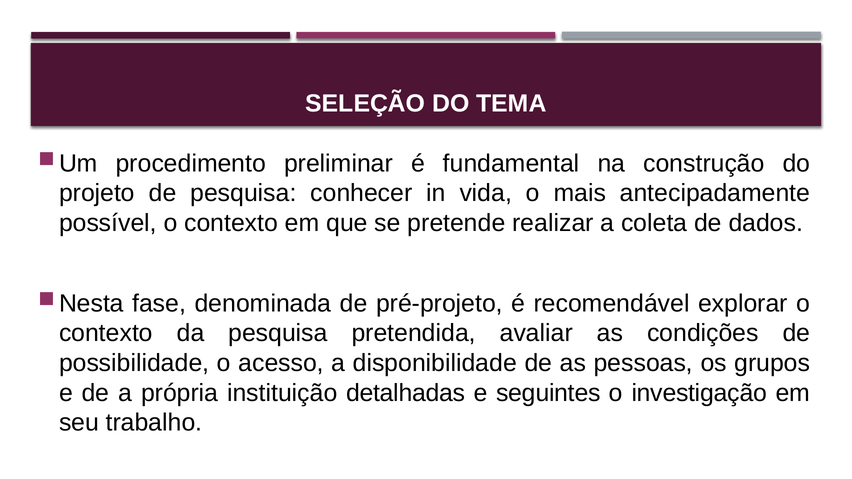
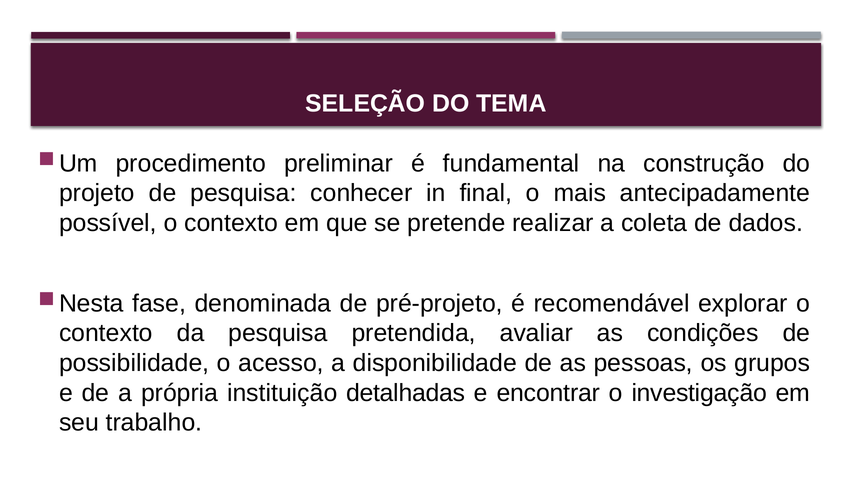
vida: vida -> final (486, 193)
seguintes: seguintes -> encontrar (548, 393)
